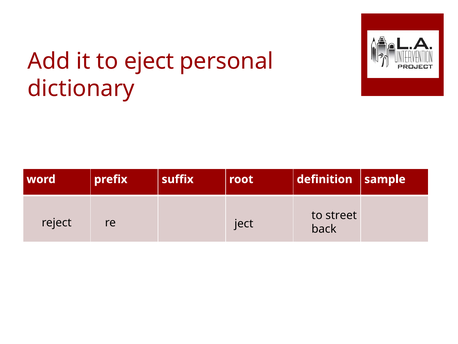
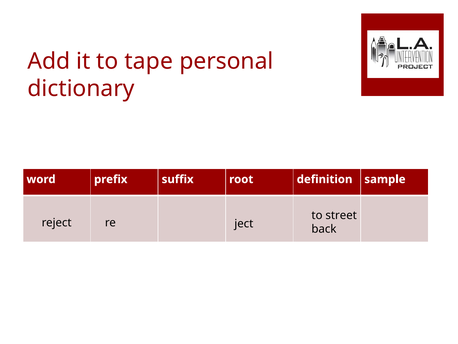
eject: eject -> tape (149, 61)
